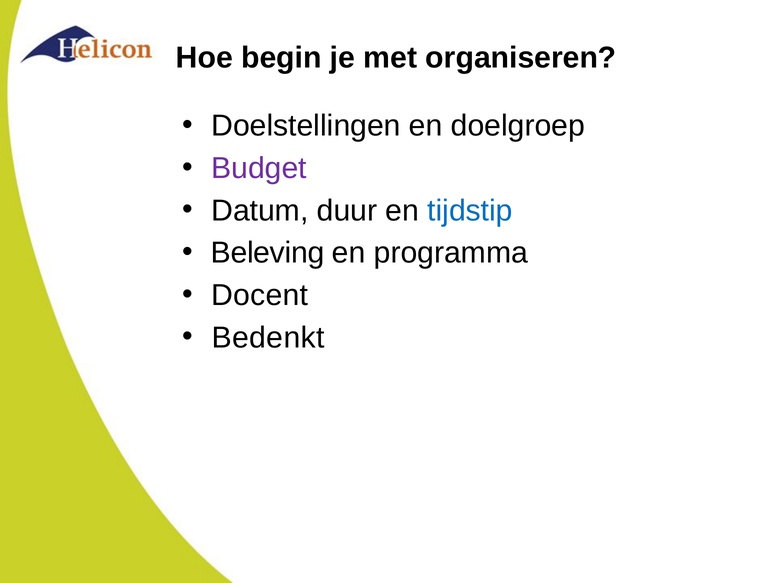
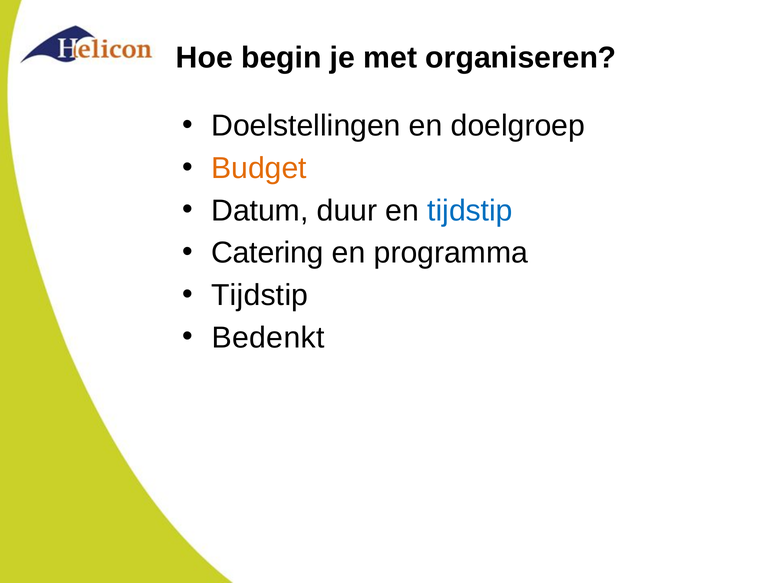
Budget colour: purple -> orange (259, 168)
Beleving: Beleving -> Catering (268, 253)
Docent: Docent -> Tijdstip (260, 295)
